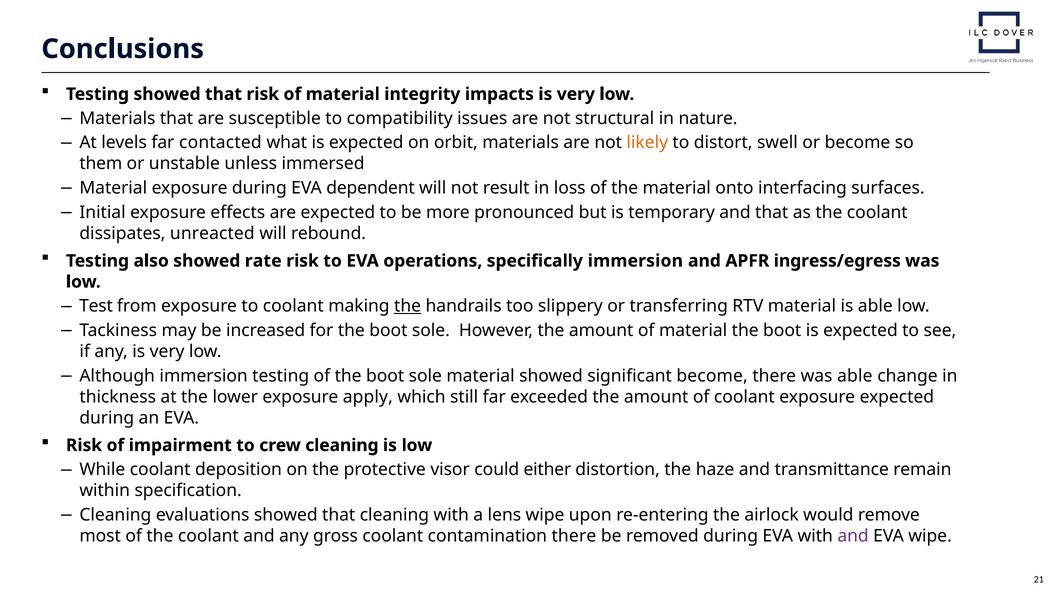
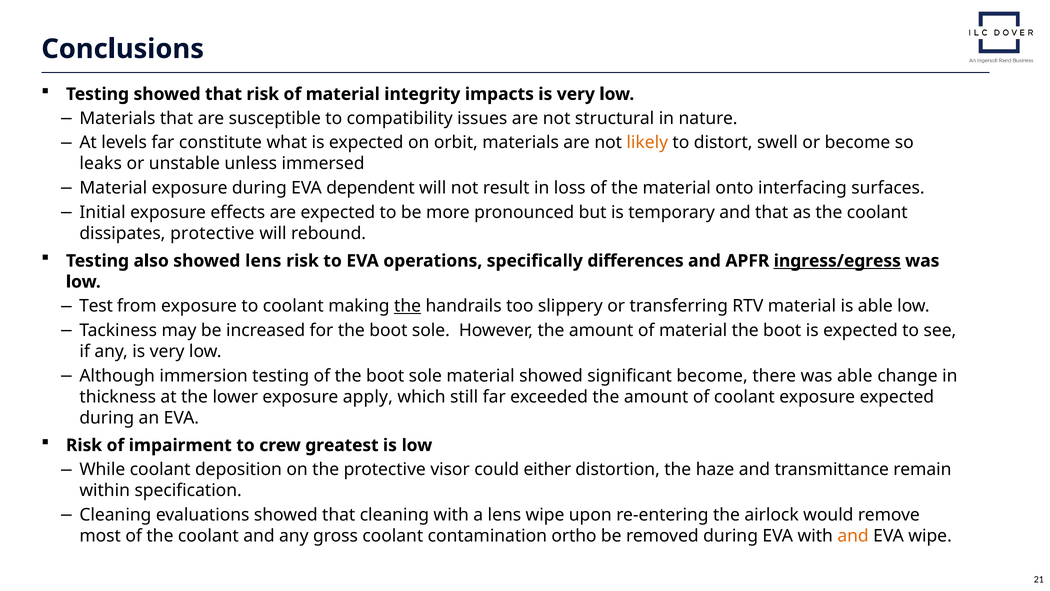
contacted: contacted -> constitute (220, 143)
them: them -> leaks (101, 164)
dissipates unreacted: unreacted -> protective (212, 233)
showed rate: rate -> lens (263, 261)
specifically immersion: immersion -> differences (636, 261)
ingress/egress underline: none -> present (837, 261)
crew cleaning: cleaning -> greatest (342, 445)
contamination there: there -> ortho (574, 536)
and colour: purple -> orange (853, 536)
